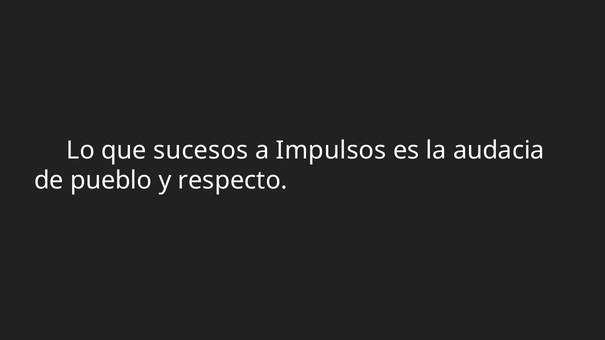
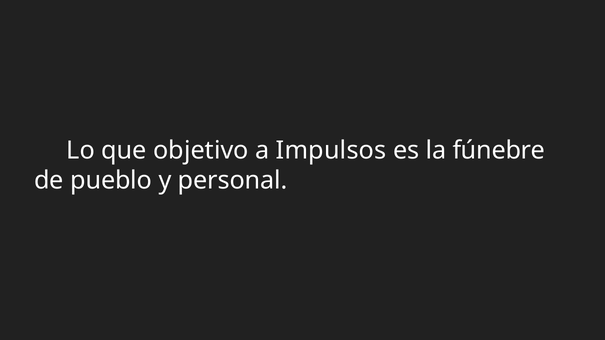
sucesos: sucesos -> objetivo (201, 151)
audacia: audacia -> fúnebre (499, 151)
respecto: respecto -> personal (233, 181)
